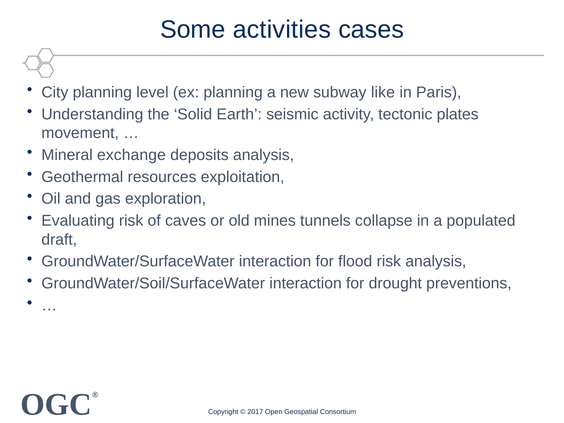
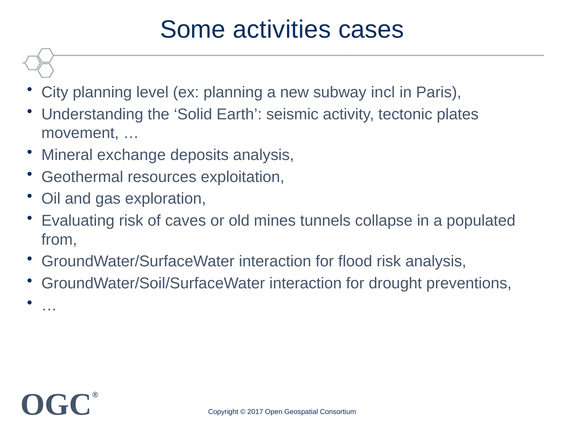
like: like -> incl (383, 92)
draft: draft -> from (59, 240)
